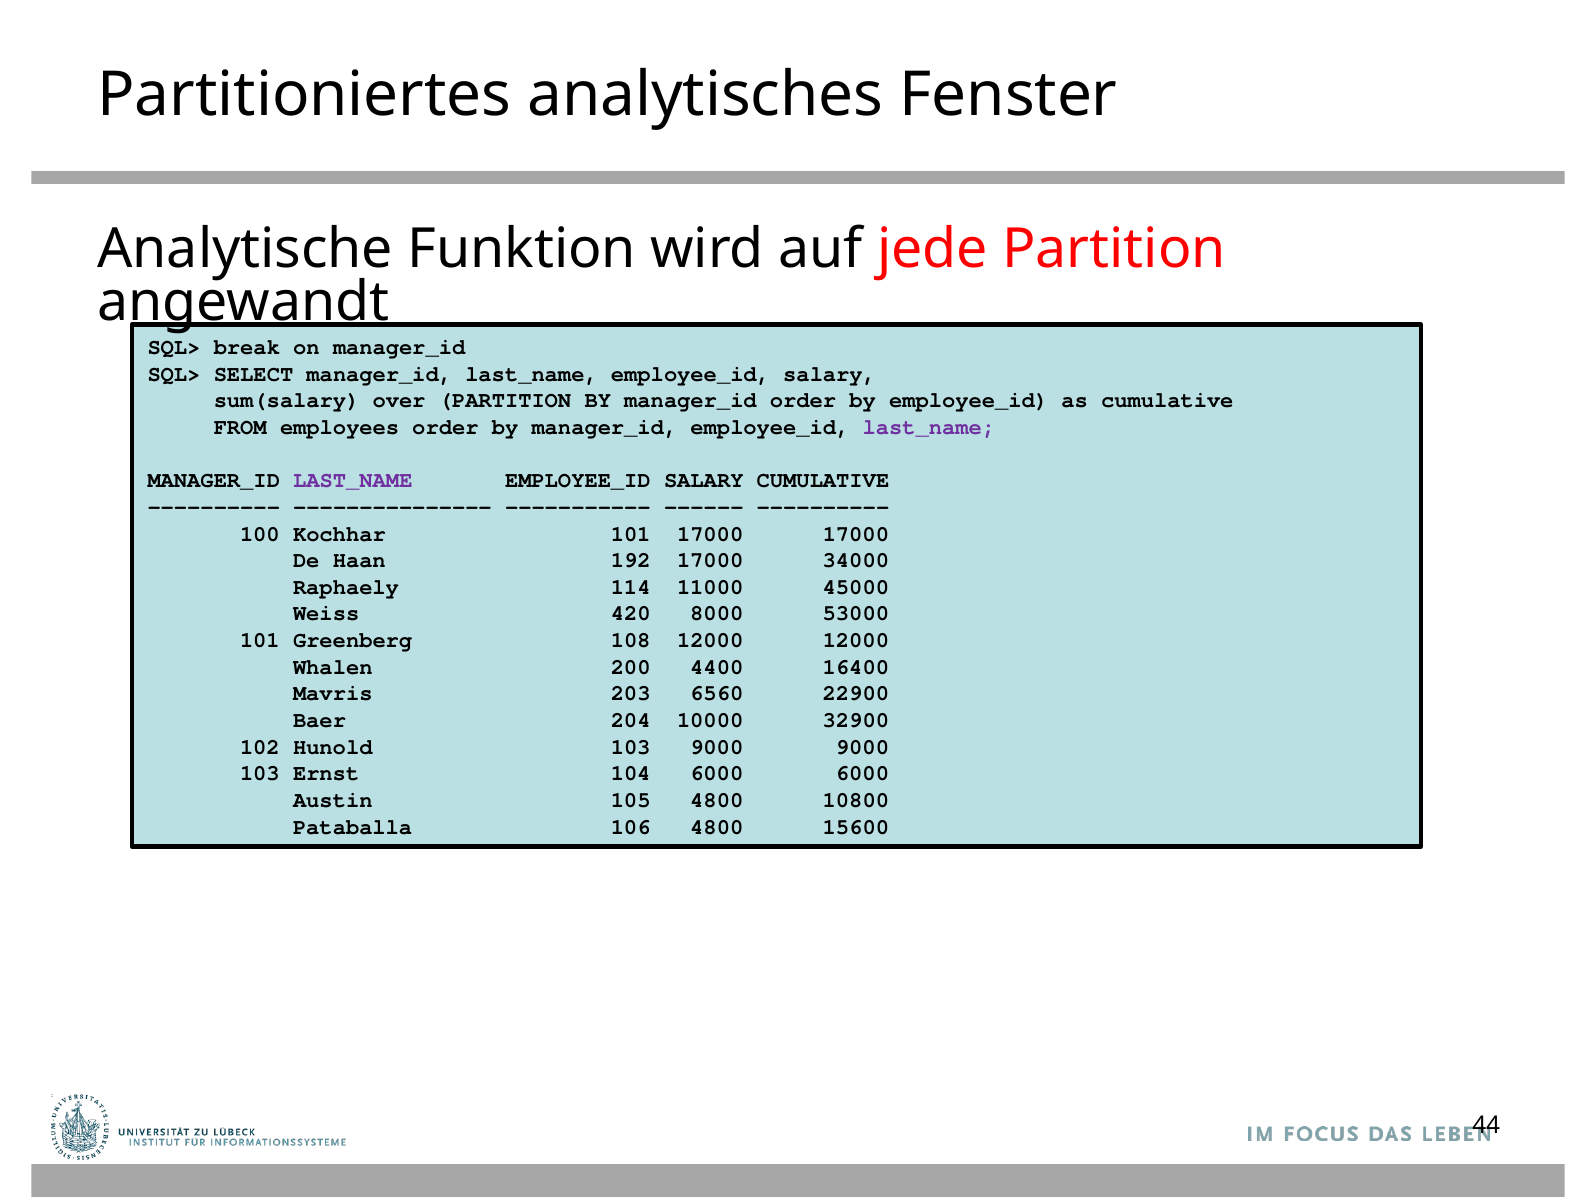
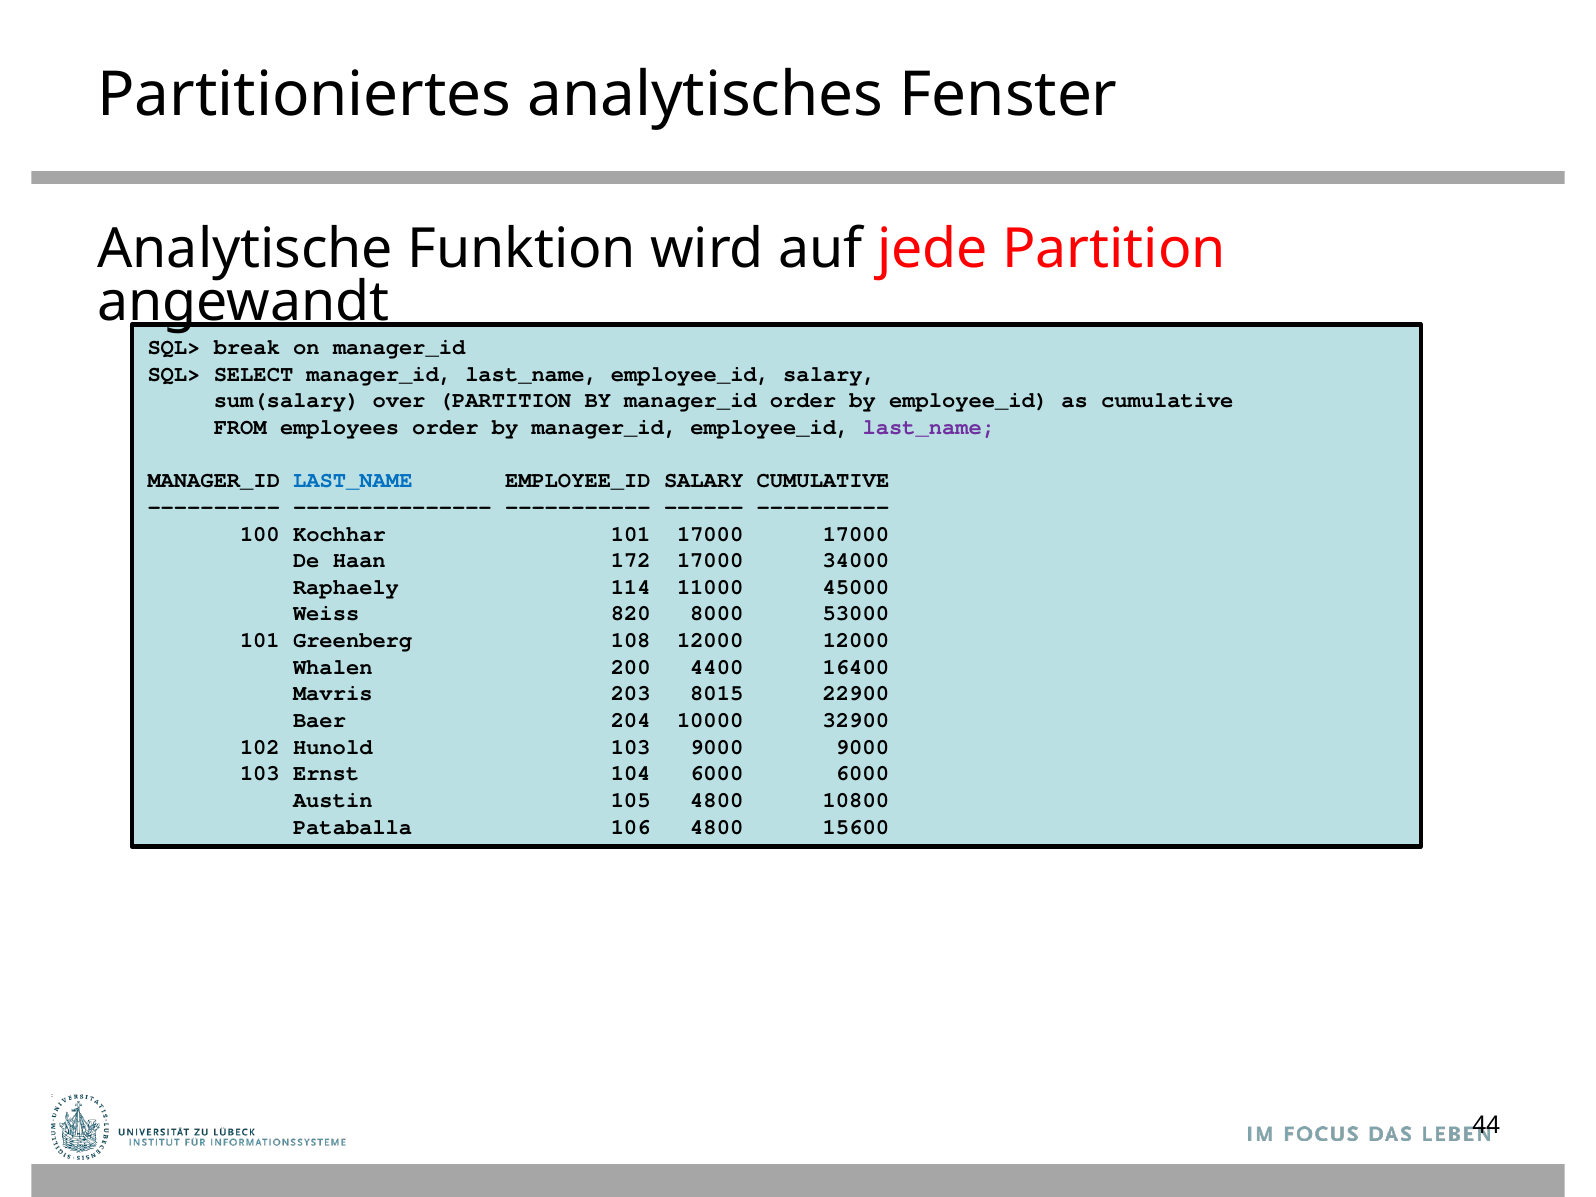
LAST_NAME colour: purple -> blue (353, 480)
192: 192 -> 172 (631, 560)
420: 420 -> 820 (631, 614)
6560: 6560 -> 8015 (717, 694)
